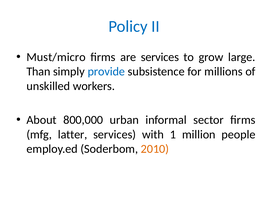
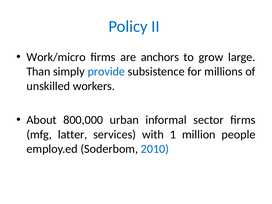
Must/micro: Must/micro -> Work/micro (56, 57)
are services: services -> anchors (160, 57)
2010 colour: orange -> blue (155, 149)
